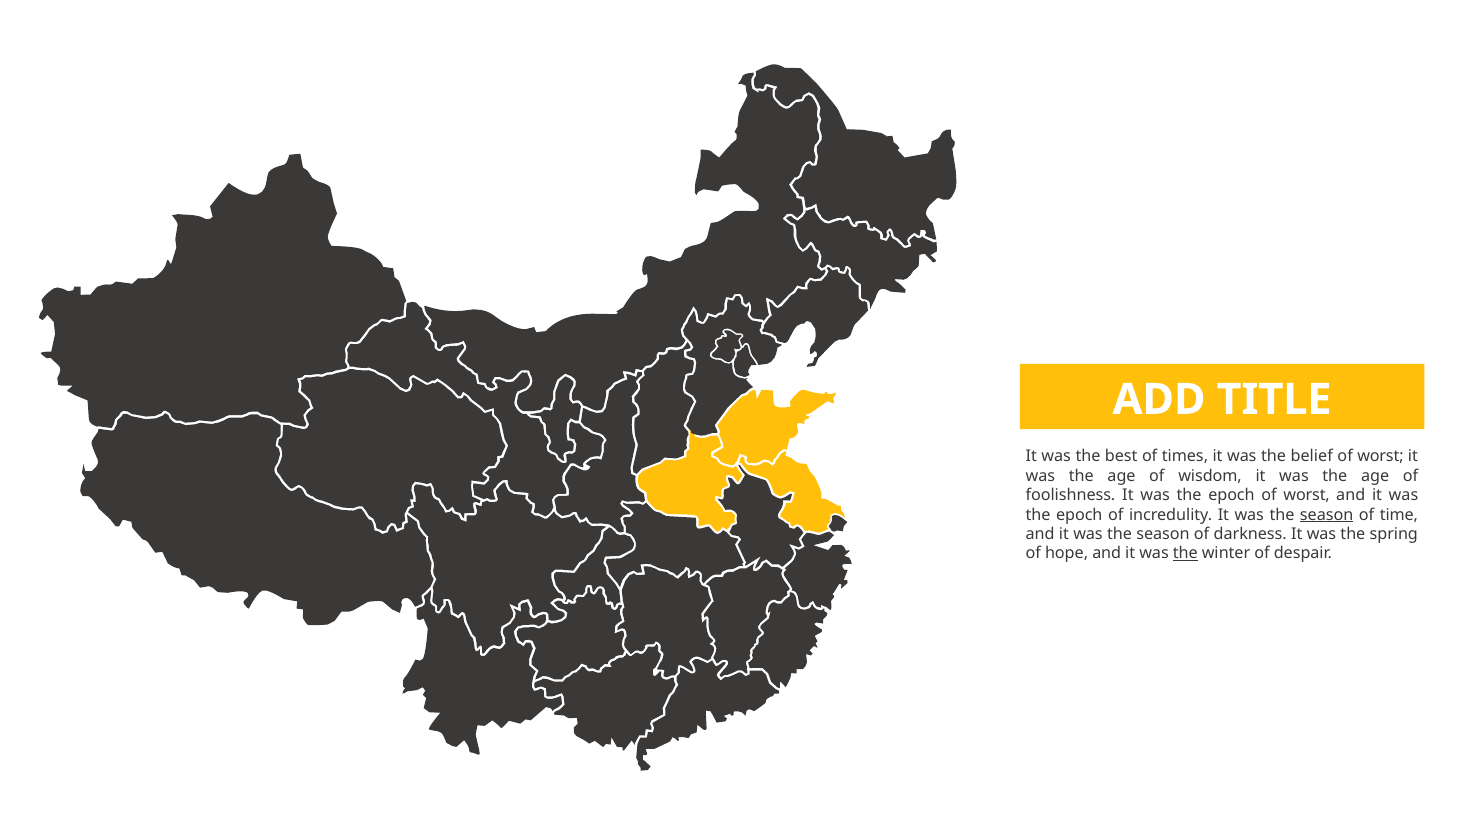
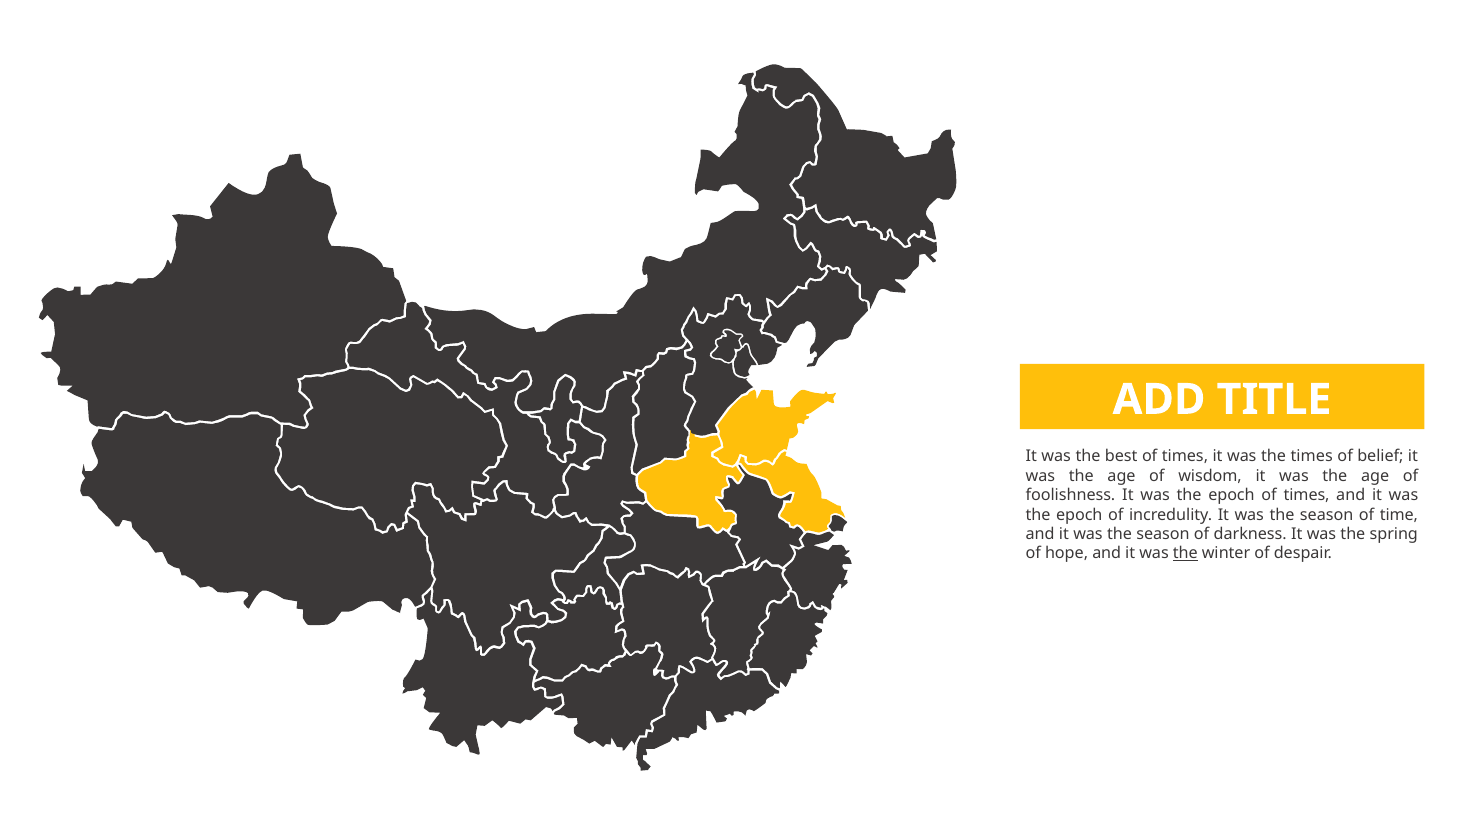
the belief: belief -> times (1312, 456)
worst: worst -> belief (1380, 456)
epoch of worst: worst -> times (1307, 495)
season underline: present -> none (1327, 514)
